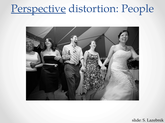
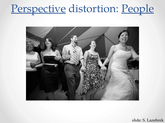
People underline: none -> present (138, 9)
